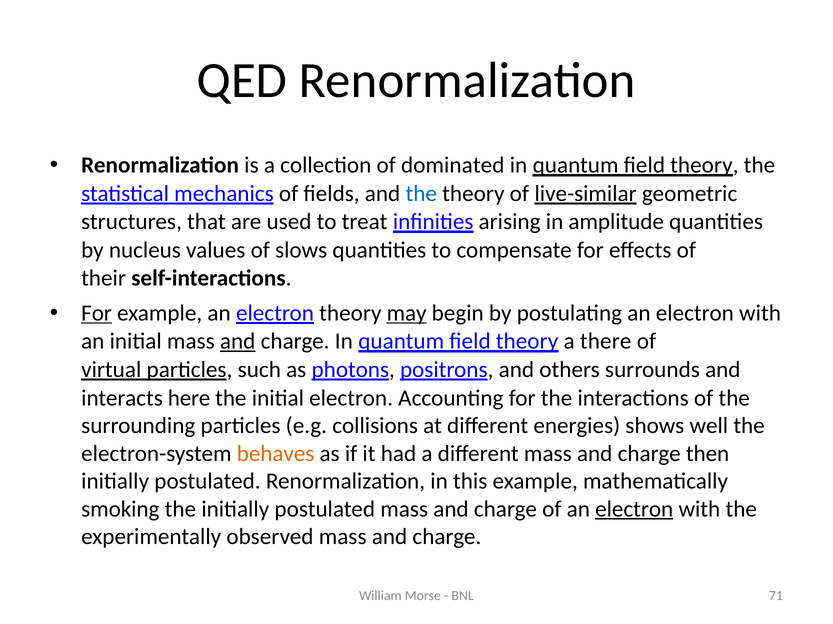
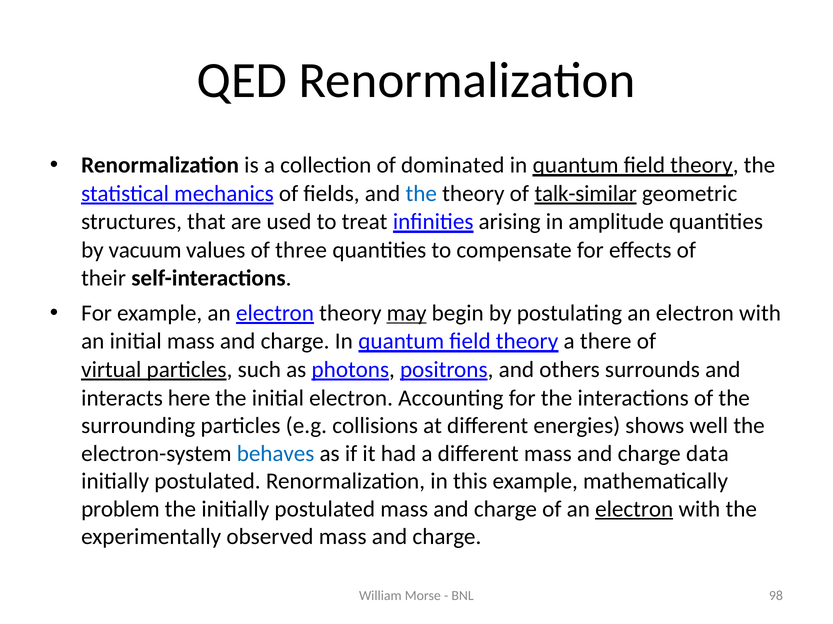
live-similar: live-similar -> talk-similar (586, 194)
nucleus: nucleus -> vacuum (145, 250)
slows: slows -> three (301, 250)
For underline: present -> none (97, 313)
and underline: present -> none (238, 342)
behaves colour: orange -> blue (276, 454)
then: then -> data (707, 454)
smoking: smoking -> problem (120, 510)
71: 71 -> 98 (776, 596)
